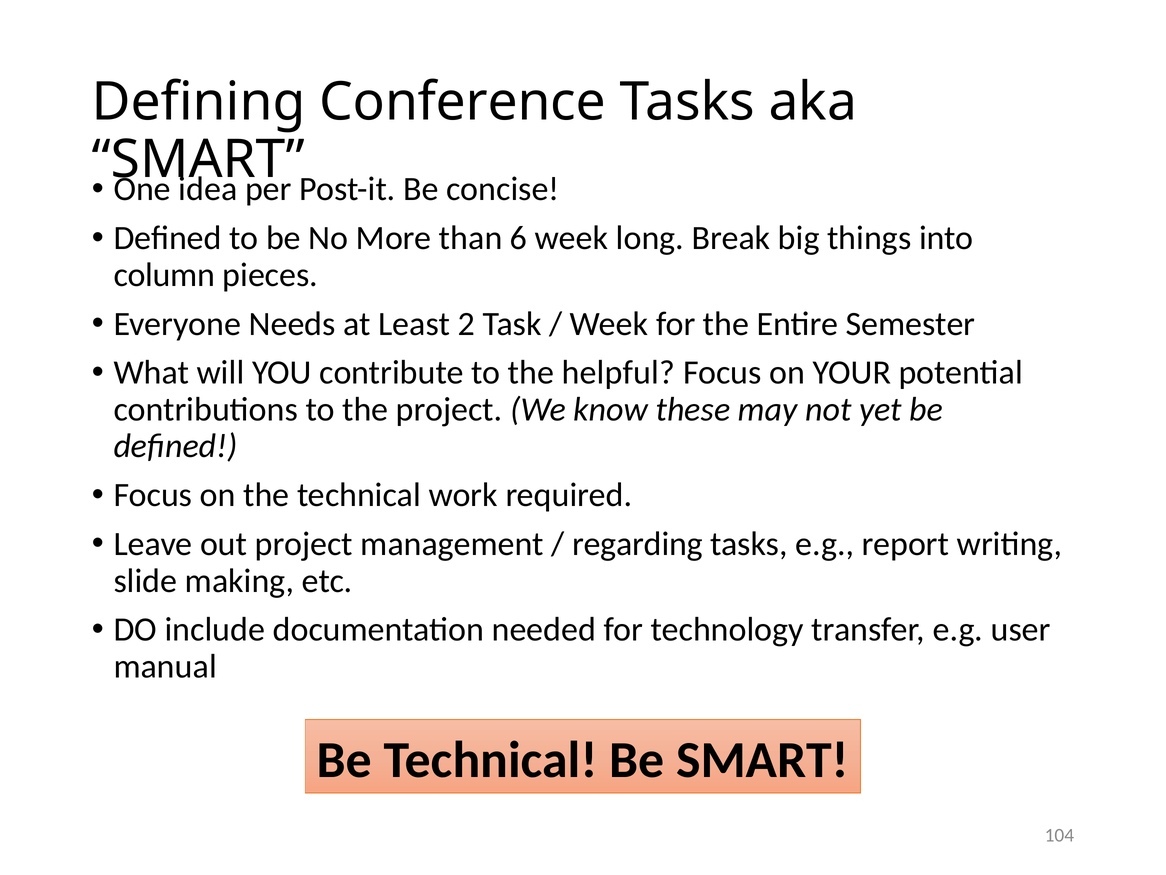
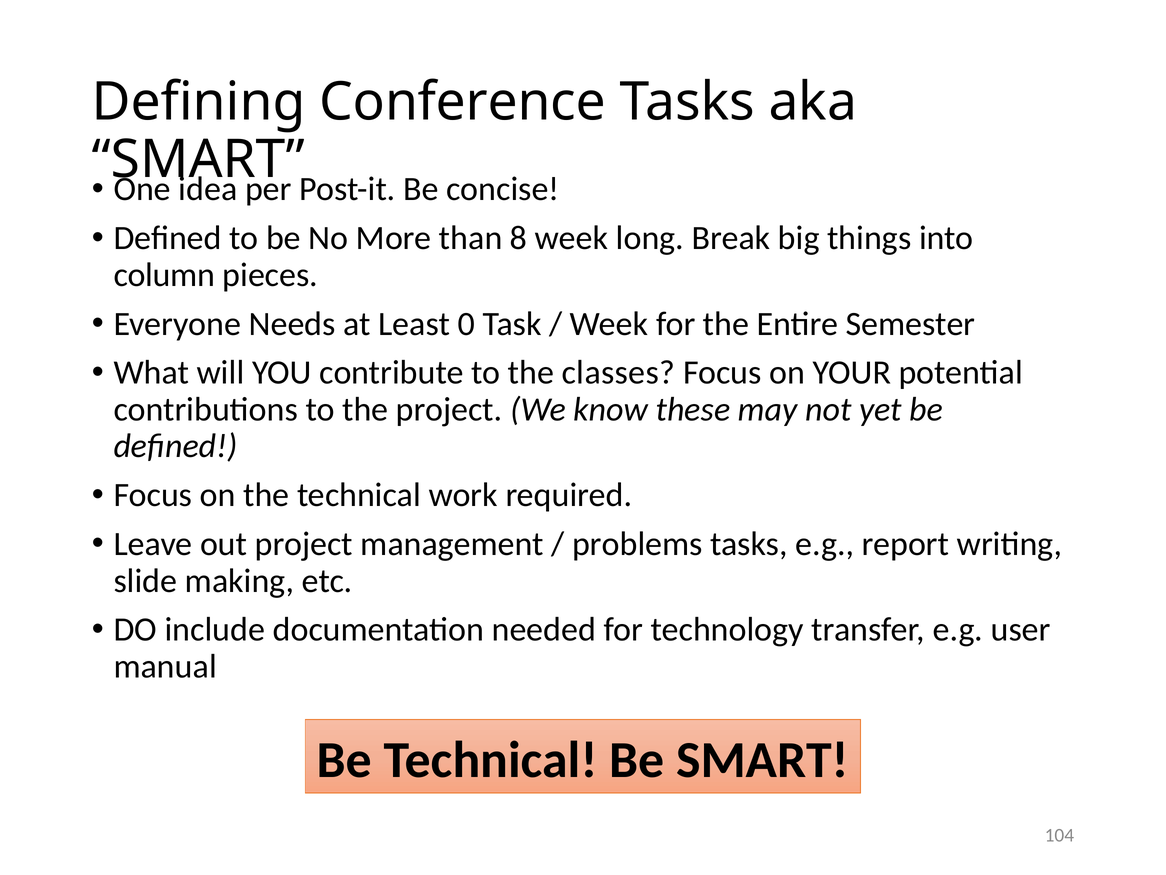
6: 6 -> 8 (519, 238)
2: 2 -> 0 (466, 324)
helpful: helpful -> classes (618, 373)
regarding: regarding -> problems (637, 544)
